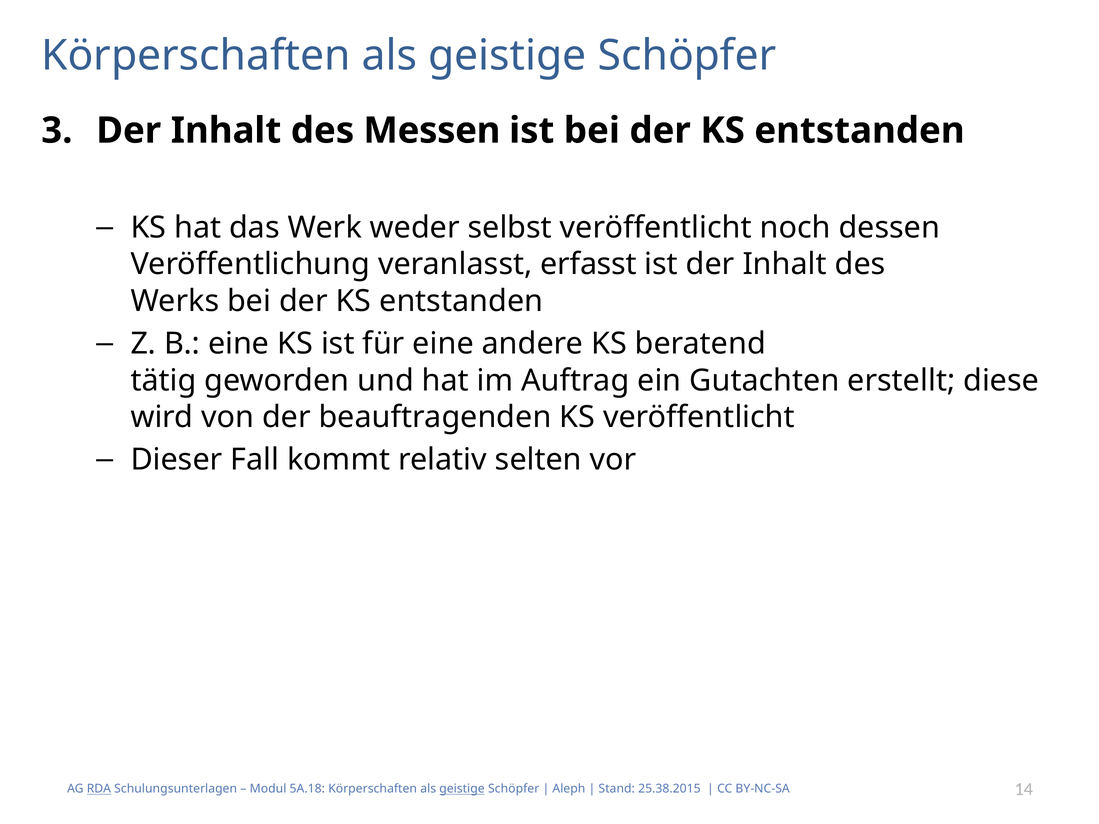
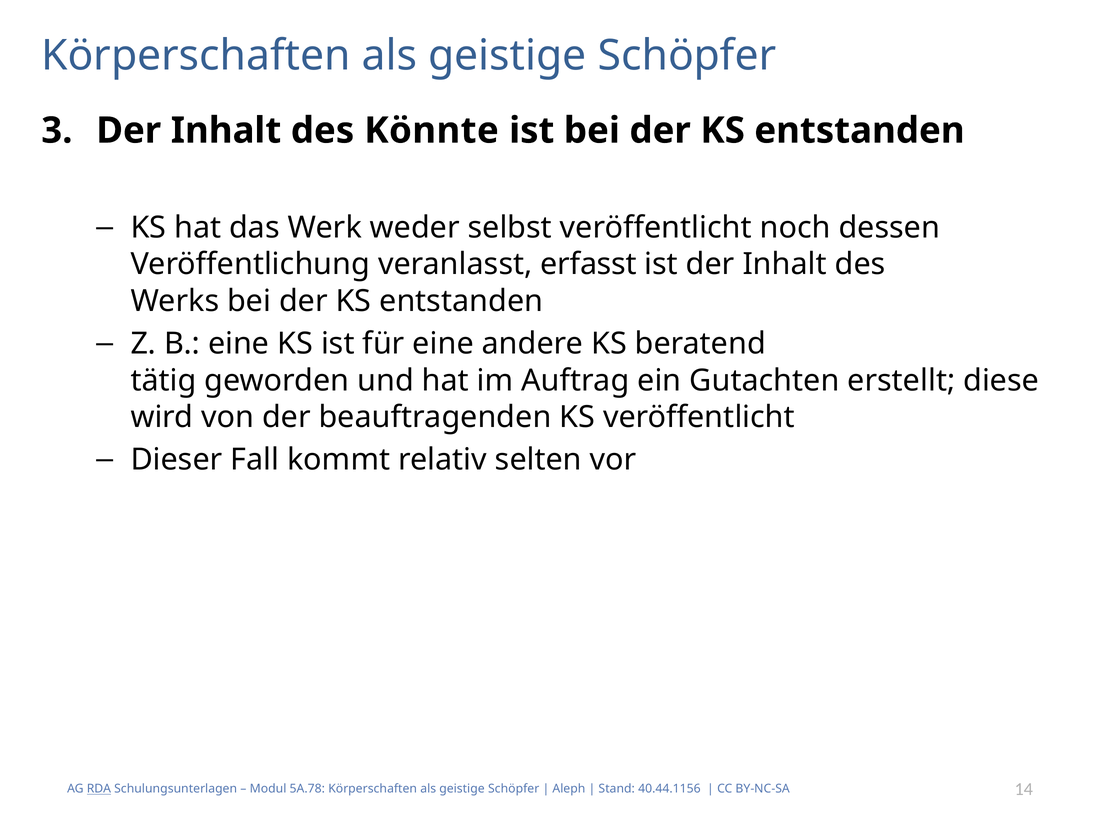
Messen: Messen -> Könnte (432, 131)
5A.18: 5A.18 -> 5A.78 (307, 789)
geistige underline: present -> none (462, 789)
25.38.2015: 25.38.2015 -> 40.44.1156 (669, 789)
